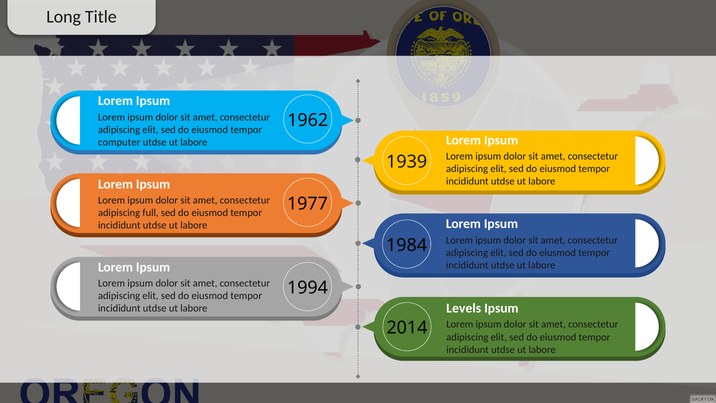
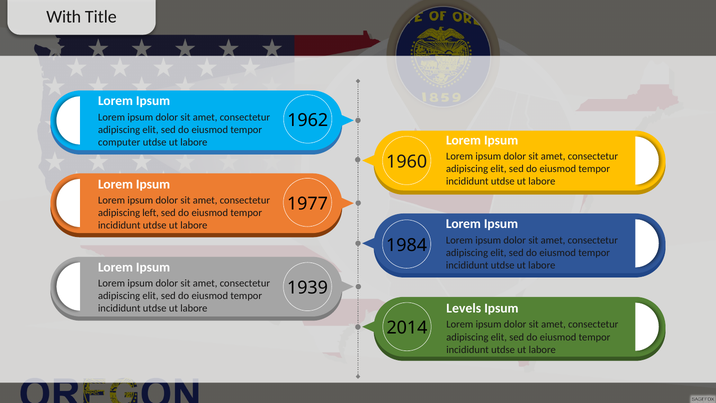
Long: Long -> With (64, 17)
1939: 1939 -> 1960 (407, 162)
full: full -> left (151, 213)
1994: 1994 -> 1939 (308, 288)
